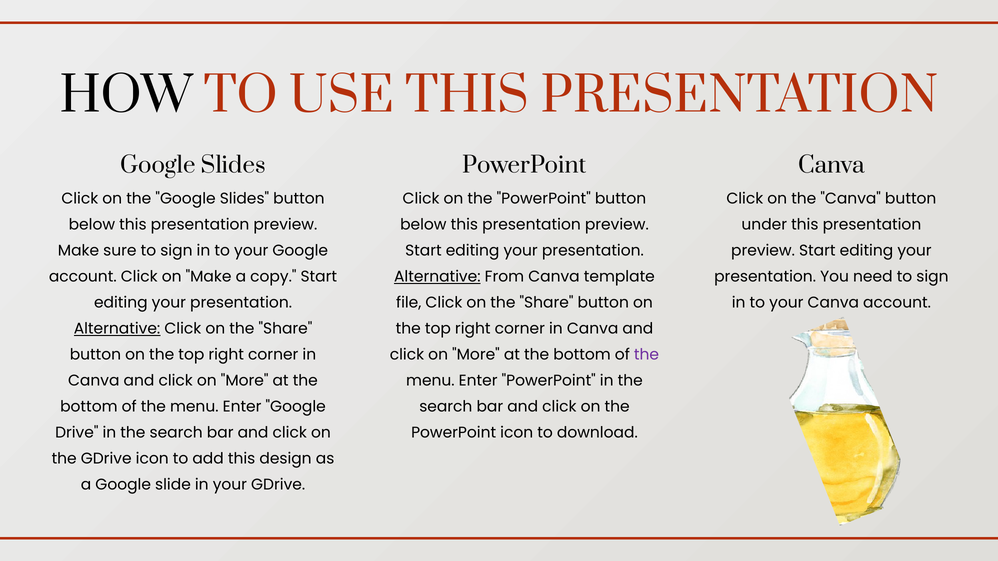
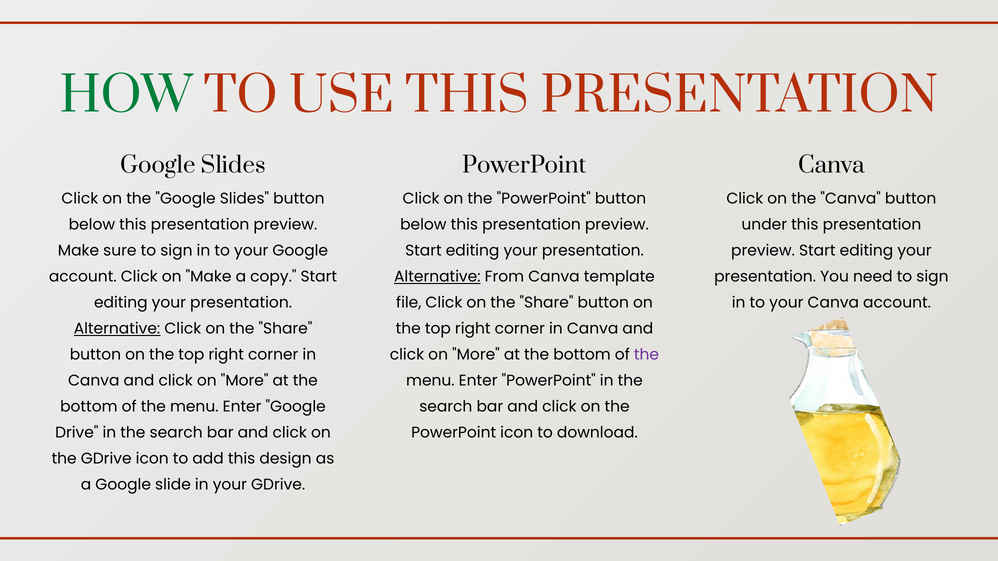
HOW colour: black -> green (126, 96)
